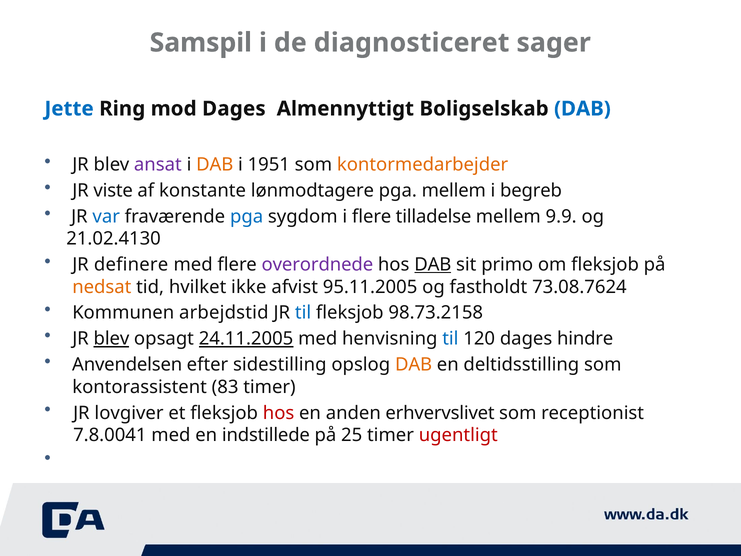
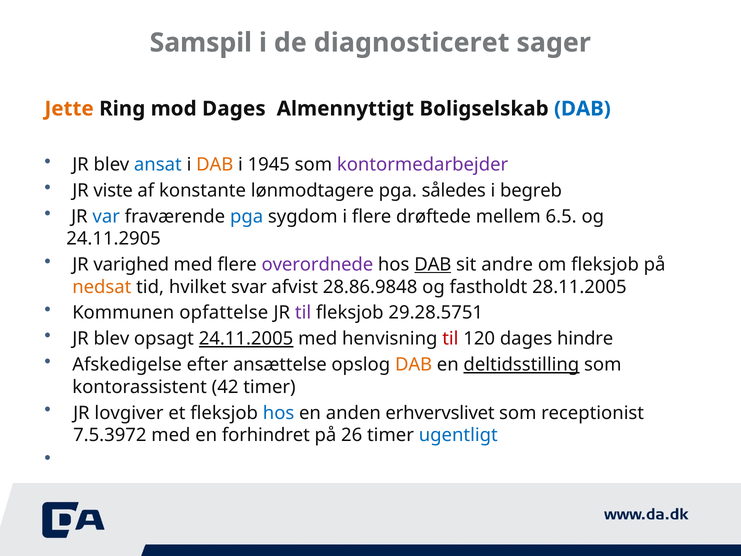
Jette colour: blue -> orange (69, 109)
ansat colour: purple -> blue (158, 164)
1951: 1951 -> 1945 (269, 164)
kontormedarbejder colour: orange -> purple (423, 164)
pga mellem: mellem -> således (454, 190)
tilladelse: tilladelse -> drøftede (434, 216)
9.9: 9.9 -> 6.5 (561, 216)
21.02.4130: 21.02.4130 -> 24.11.2905 (114, 239)
definere: definere -> varighed (131, 265)
primo: primo -> andre (507, 265)
ikke: ikke -> svar (249, 287)
95.11.2005: 95.11.2005 -> 28.86.9848 (370, 287)
73.08.7624: 73.08.7624 -> 28.11.2005 (579, 287)
arbejdstid: arbejdstid -> opfattelse (224, 313)
til colour: blue -> purple (303, 313)
98.73.2158: 98.73.2158 -> 29.28.5751 (436, 313)
blev underline: present -> none (111, 339)
til colour: blue -> red (450, 339)
Anvendelsen: Anvendelsen -> Afskedigelse (127, 365)
sidestilling: sidestilling -> ansættelse (280, 365)
deltidsstilling underline: none -> present (521, 365)
83: 83 -> 42 (225, 387)
hos colour: red -> blue (279, 413)
7.8.0041: 7.8.0041 -> 7.5.3972 (110, 435)
indstillede: indstillede -> forhindret (266, 435)
25: 25 -> 26 (352, 435)
ugentligt colour: red -> blue (458, 435)
